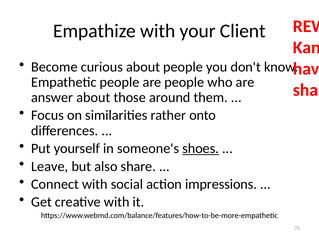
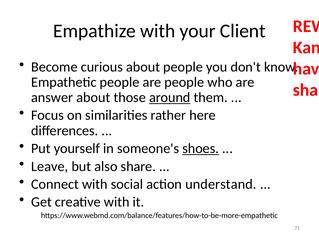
around underline: none -> present (170, 98)
onto: onto -> here (203, 115)
impressions: impressions -> understand (221, 184)
